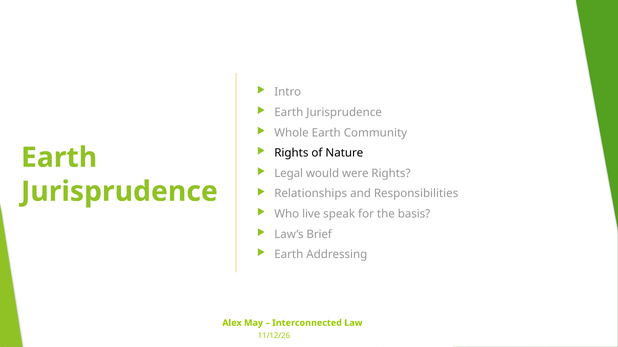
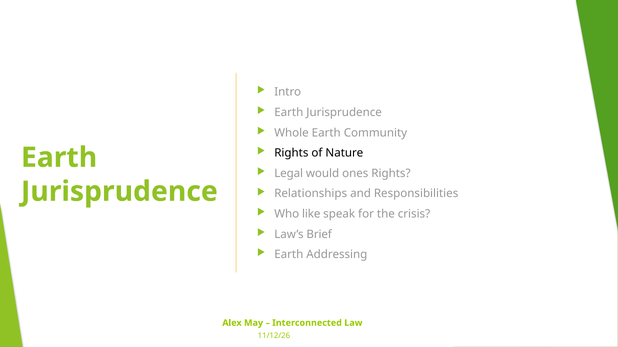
were: were -> ones (355, 174)
live: live -> like (311, 214)
basis: basis -> crisis (414, 214)
